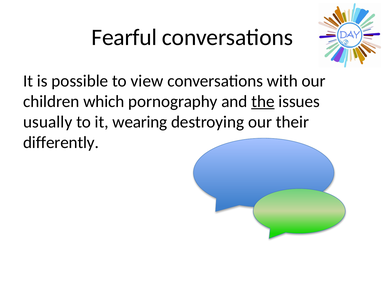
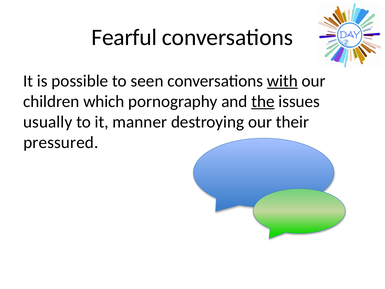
view: view -> seen (147, 81)
with underline: none -> present (282, 81)
wearing: wearing -> manner (140, 122)
differently: differently -> pressured (61, 142)
